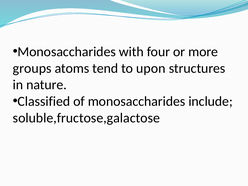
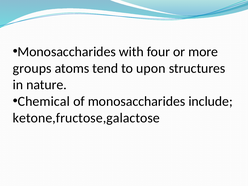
Classified: Classified -> Chemical (44, 101)
soluble,fructose,galactose: soluble,fructose,galactose -> ketone,fructose,galactose (86, 118)
